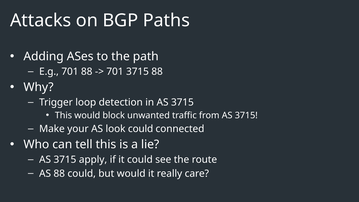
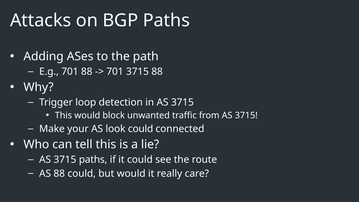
3715 apply: apply -> paths (93, 159)
